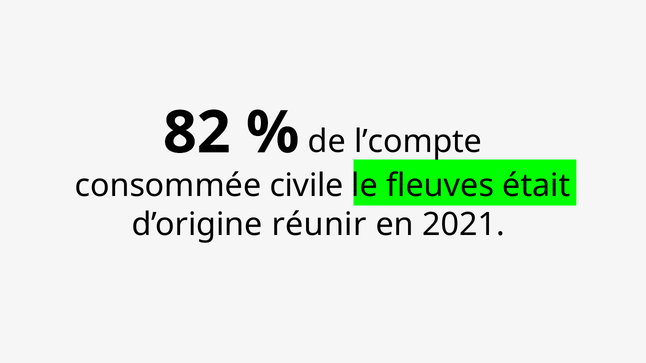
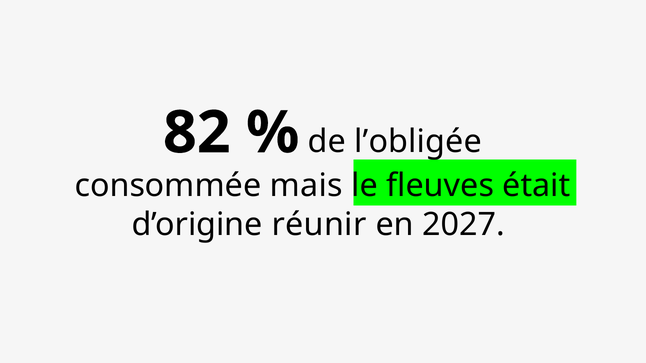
l’compte: l’compte -> l’obligée (418, 142)
civile: civile -> mais (306, 186)
2021: 2021 -> 2027 (464, 225)
